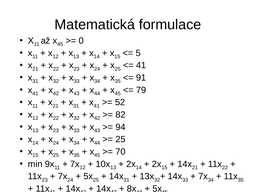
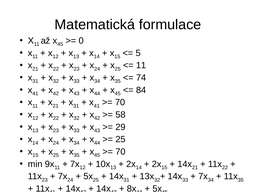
41: 41 -> 11 (141, 65)
91: 91 -> 74 (141, 78)
79: 79 -> 84 (141, 90)
52: 52 -> 70 (120, 102)
82: 82 -> 58 (121, 115)
94: 94 -> 29 (121, 127)
